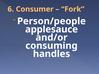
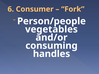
applesauce: applesauce -> vegetables (51, 29)
